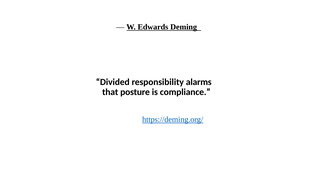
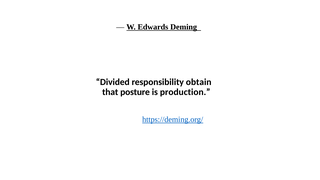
alarms: alarms -> obtain (199, 82)
compliance: compliance -> production (185, 92)
